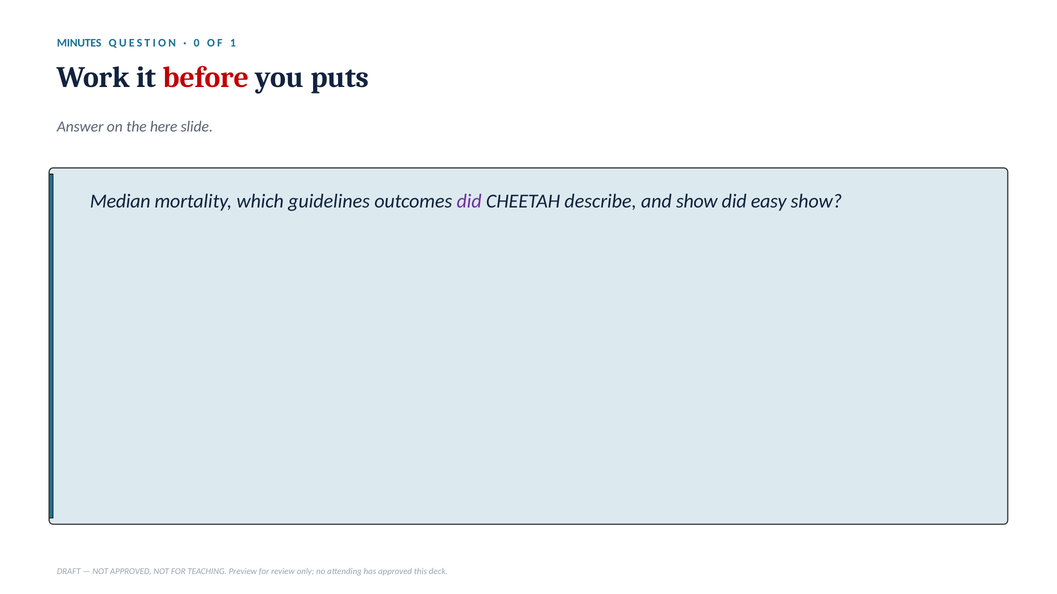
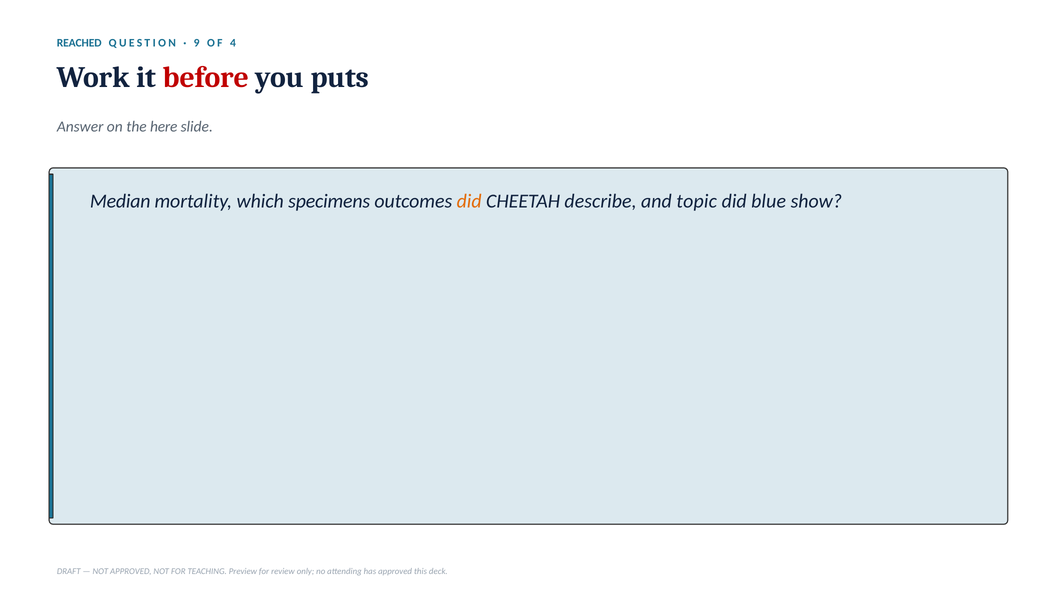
MINUTES: MINUTES -> REACHED (79, 43)
0: 0 -> 9 (197, 43)
1: 1 -> 4 (233, 43)
guidelines: guidelines -> specimens (329, 201)
did colour: purple -> orange (469, 201)
and show: show -> topic (697, 201)
easy: easy -> blue (769, 201)
